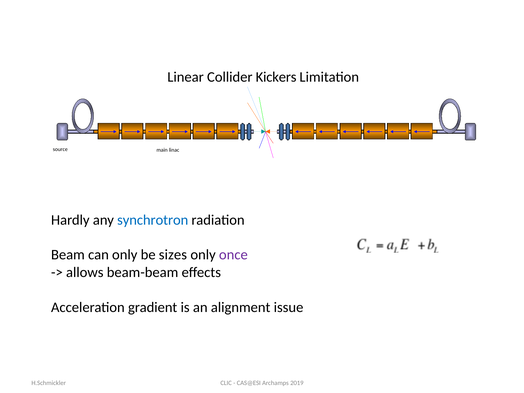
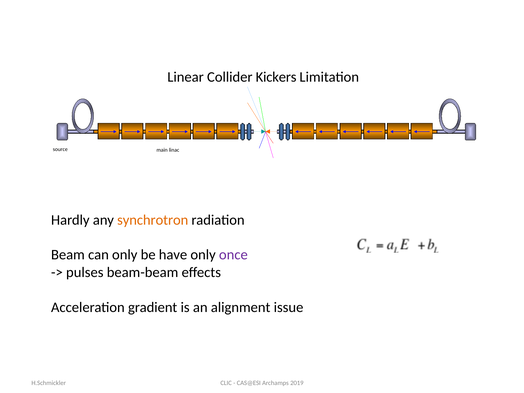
synchrotron colour: blue -> orange (153, 220)
sizes: sizes -> have (173, 255)
allows: allows -> pulses (85, 272)
